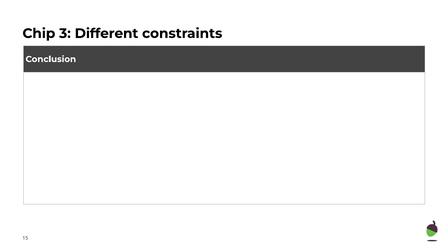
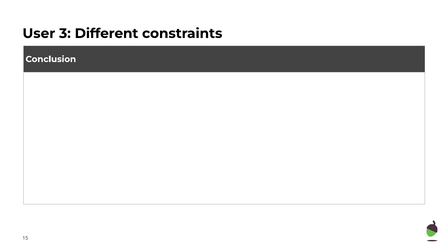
Chip: Chip -> User (39, 33)
